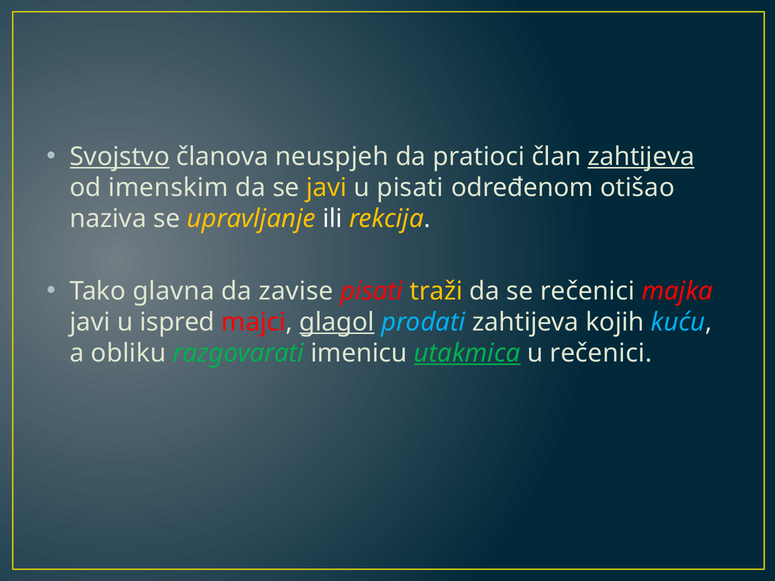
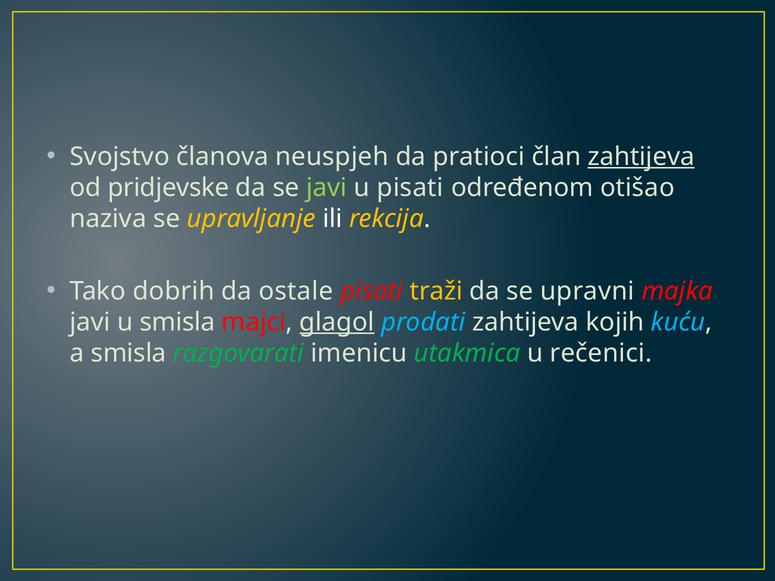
Svojstvo underline: present -> none (120, 157)
imenskim: imenskim -> pridjevske (168, 188)
javi colour: yellow -> light green (327, 188)
glavna: glavna -> dobrih (174, 291)
zavise: zavise -> ostale (296, 291)
se rečenici: rečenici -> upravni (587, 291)
u ispred: ispred -> smisla (177, 322)
a obliku: obliku -> smisla (129, 353)
utakmica underline: present -> none (467, 353)
